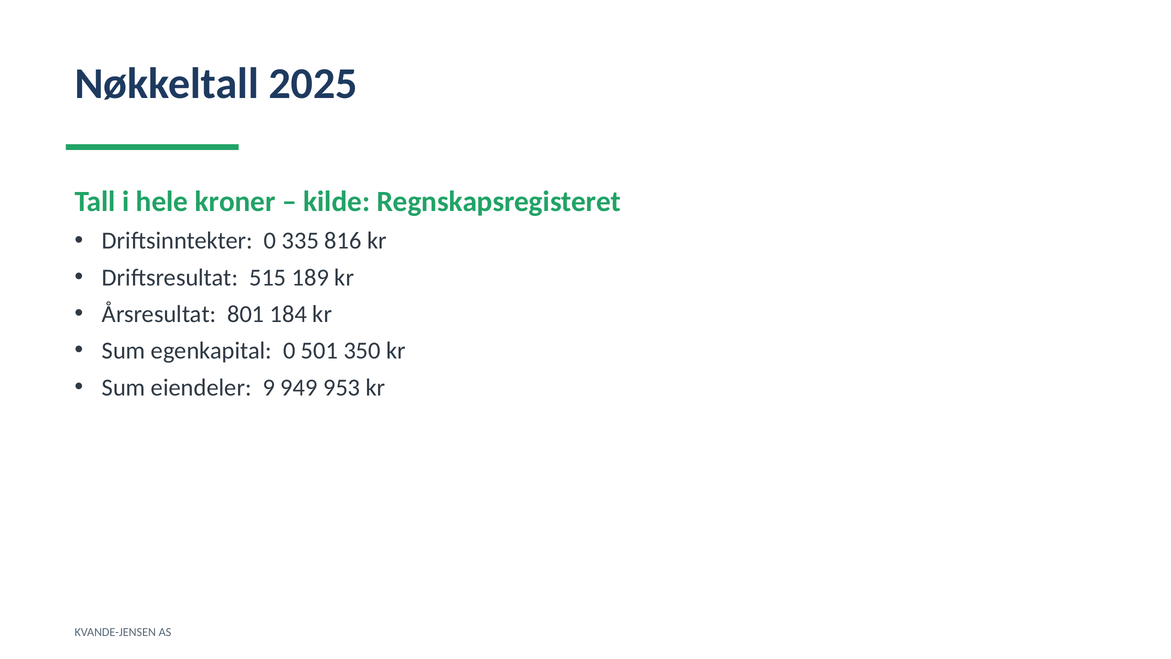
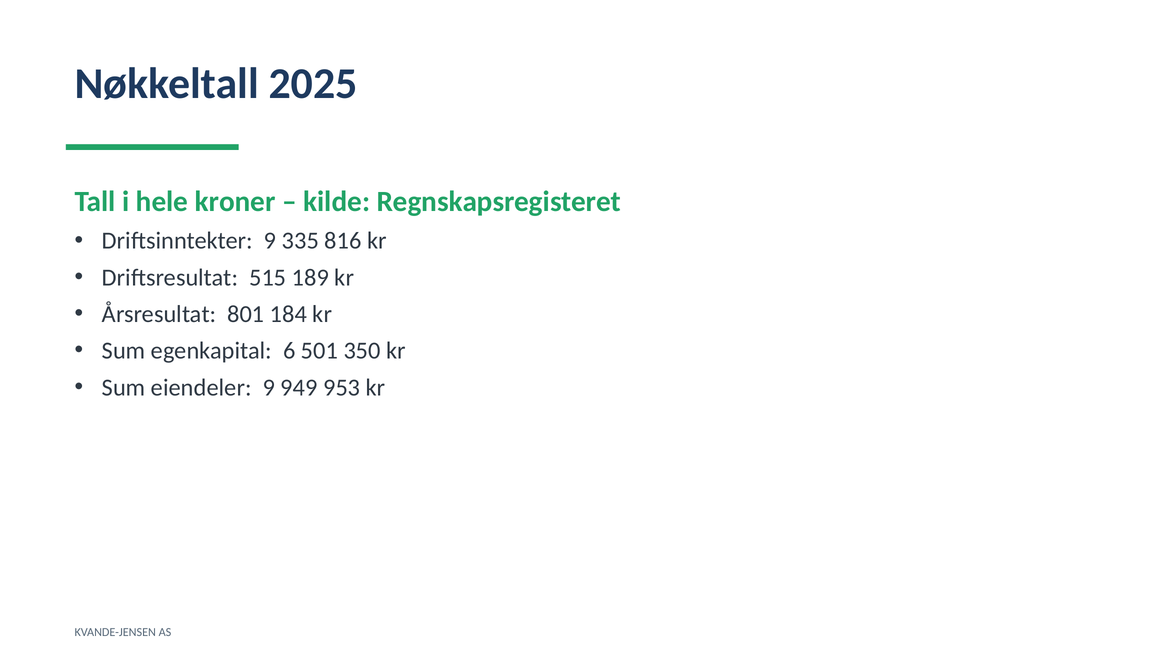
Driftsinntekter 0: 0 -> 9 (270, 241)
egenkapital 0: 0 -> 6 (289, 351)
